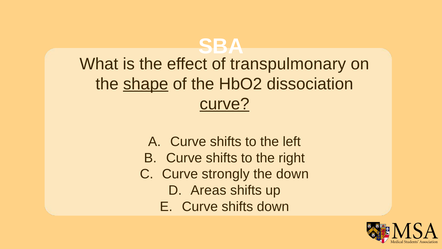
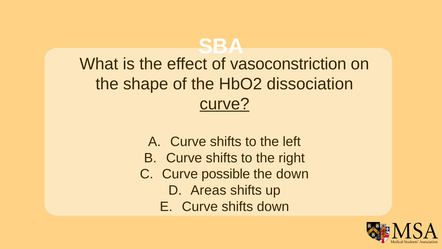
transpulmonary: transpulmonary -> vasoconstriction (288, 64)
shape underline: present -> none (146, 84)
strongly: strongly -> possible (226, 174)
